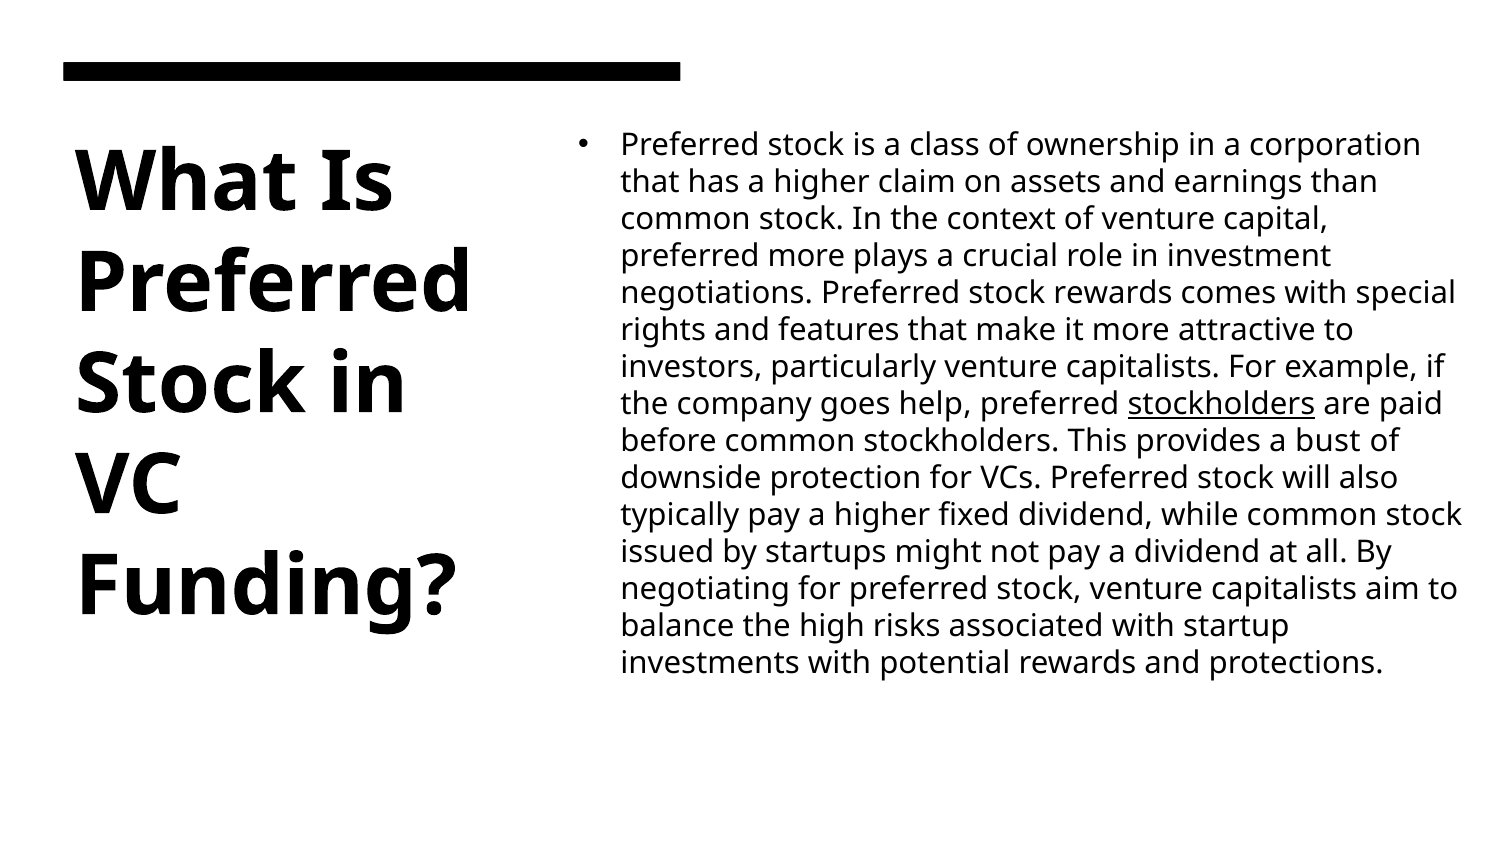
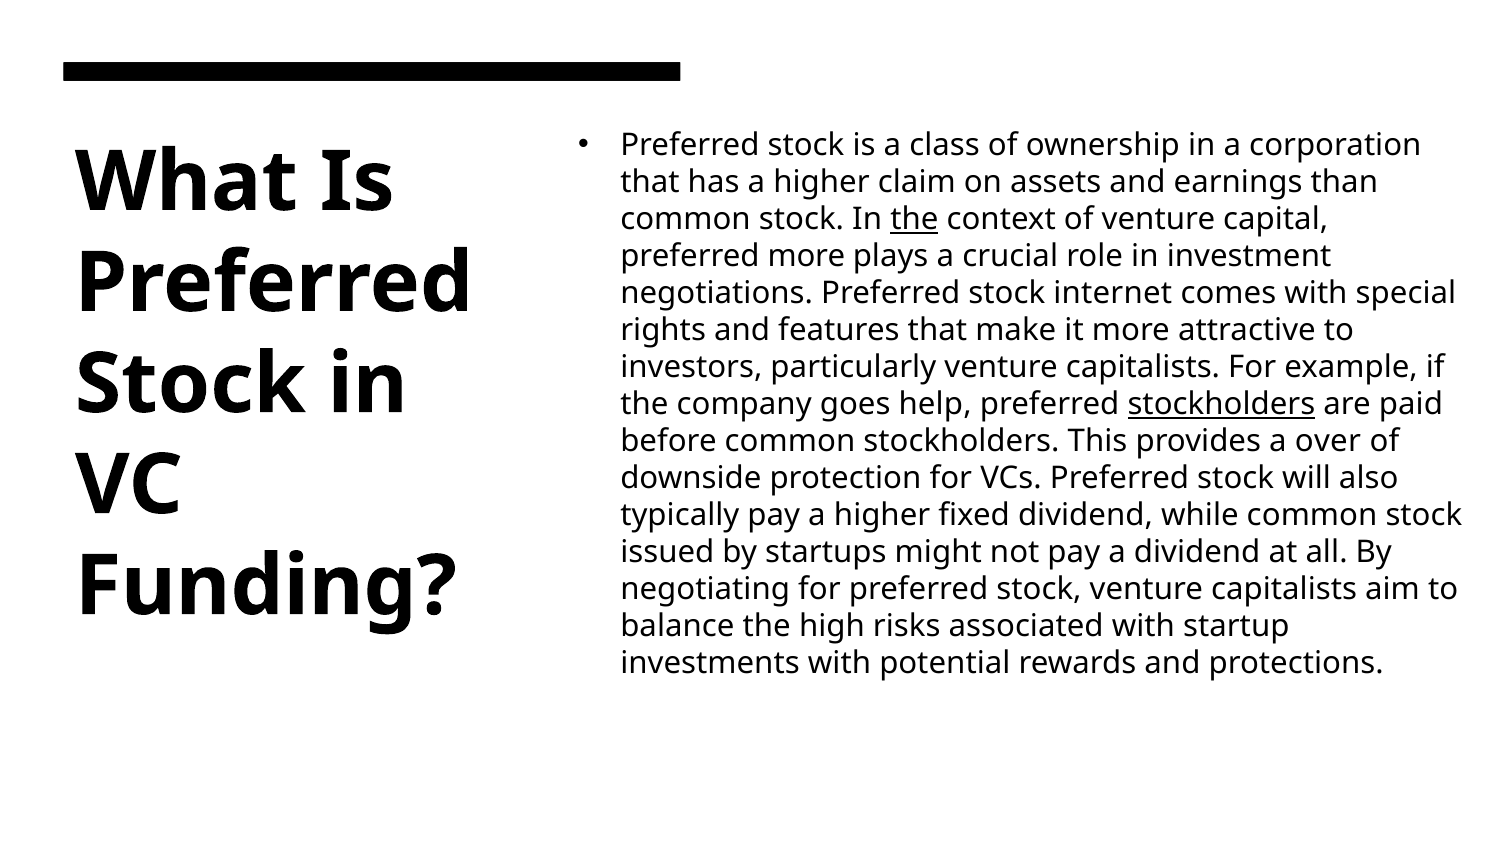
the underline: none -> present (914, 219)
stock rewards: rewards -> internet (1113, 293)
bust: bust -> over (1328, 441)
